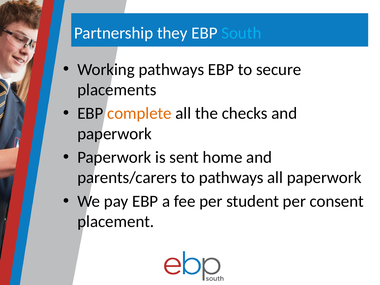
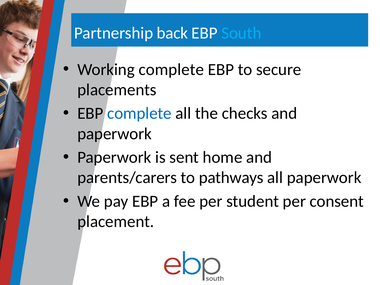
they: they -> back (172, 33)
Working pathways: pathways -> complete (171, 69)
complete colour: orange -> blue (139, 113)
